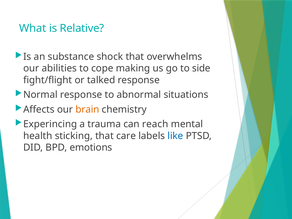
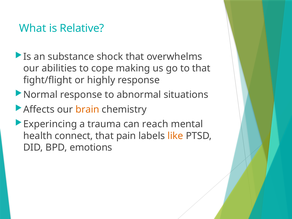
to side: side -> that (201, 68)
talked: talked -> highly (101, 80)
sticking: sticking -> connect (74, 136)
care: care -> pain (126, 136)
like colour: blue -> orange (175, 136)
